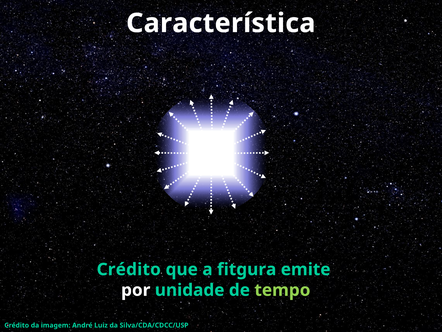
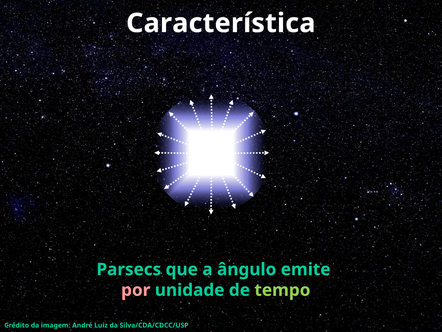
Crédito: Crédito -> Parsecs (129, 269)
fitgura: fitgura -> ângulo (247, 269)
por colour: white -> pink (136, 290)
